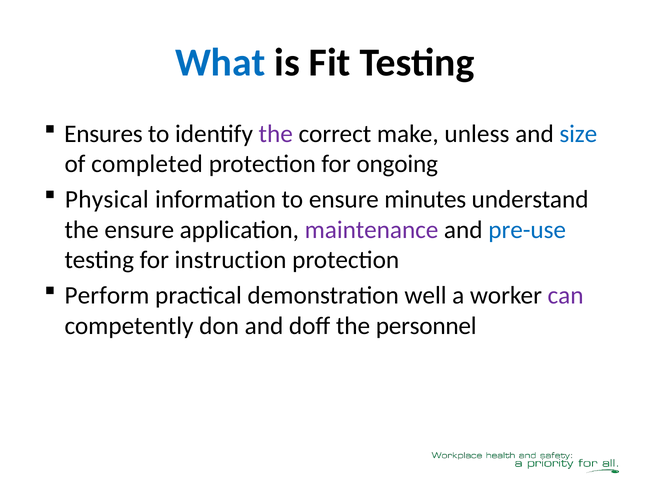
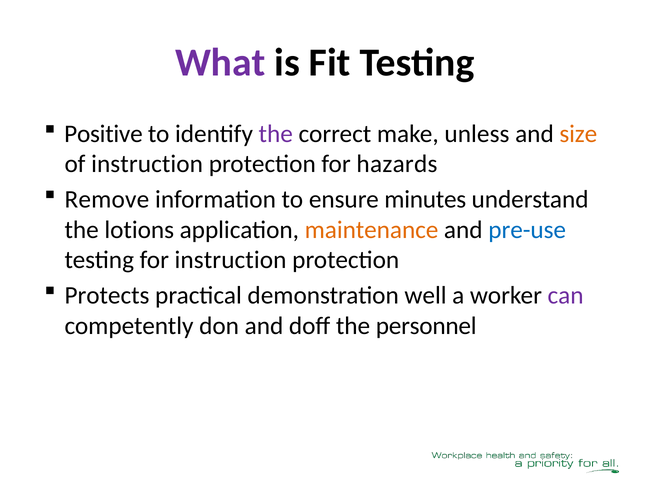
What colour: blue -> purple (220, 63)
Ensures: Ensures -> Positive (103, 134)
size colour: blue -> orange (578, 134)
of completed: completed -> instruction (147, 164)
ongoing: ongoing -> hazards (397, 164)
Physical: Physical -> Remove (107, 200)
the ensure: ensure -> lotions (139, 230)
maintenance colour: purple -> orange (372, 230)
Perform: Perform -> Protects (107, 296)
